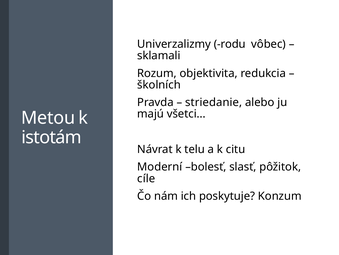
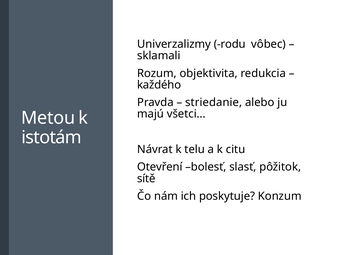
školních: školních -> každého (159, 85)
Moderní: Moderní -> Otevření (160, 166)
cíle: cíle -> sítě (146, 178)
